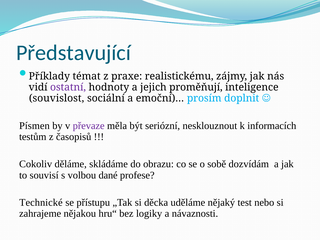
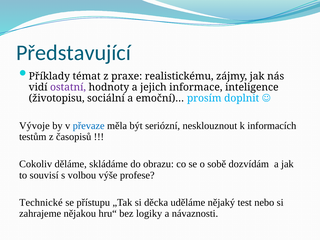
proměňují: proměňují -> informace (196, 87)
souvislost: souvislost -> životopisu (57, 98)
Písmen: Písmen -> Vývoje (34, 126)
převaze colour: purple -> blue (89, 126)
dané: dané -> výše (108, 175)
